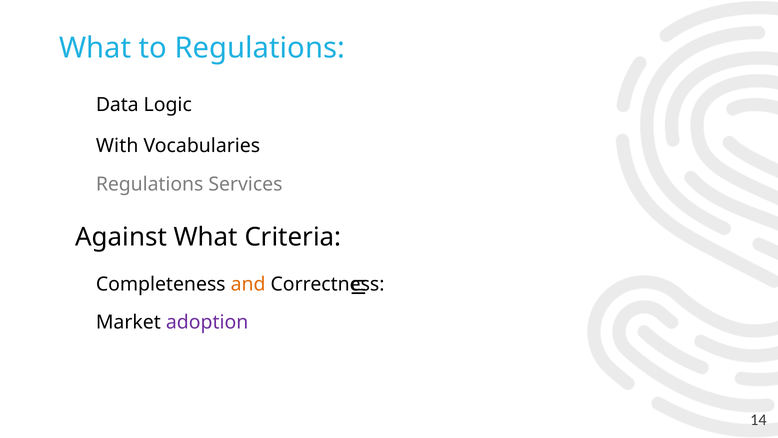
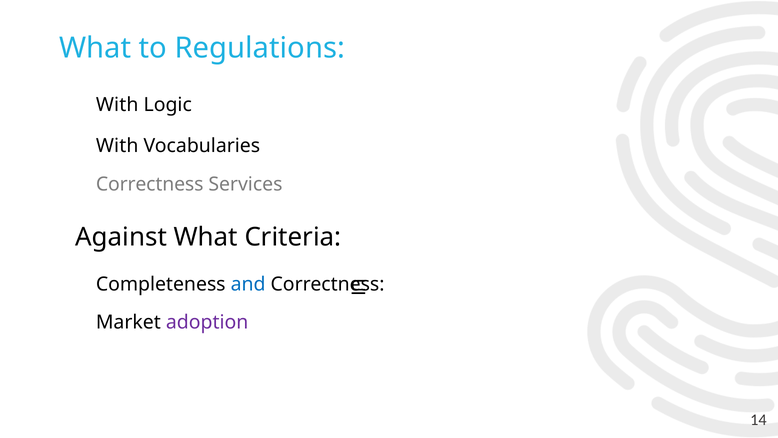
Data: Data -> With (117, 105)
Regulations: Regulations -> Correctness (150, 184)
and colour: orange -> blue (248, 284)
